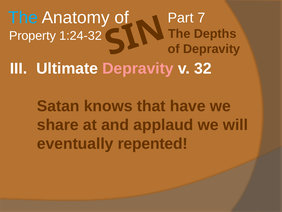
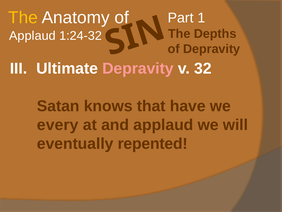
The colour: light blue -> yellow (23, 18)
7: 7 -> 1 (201, 18)
Property: Property -> Applaud (32, 36)
share: share -> every (58, 125)
